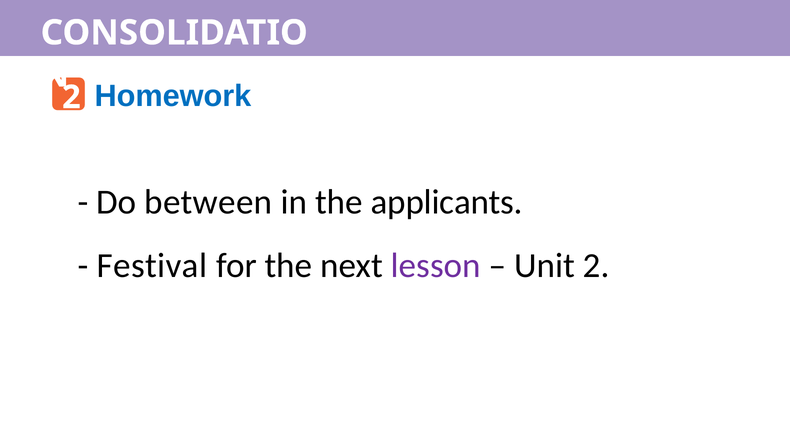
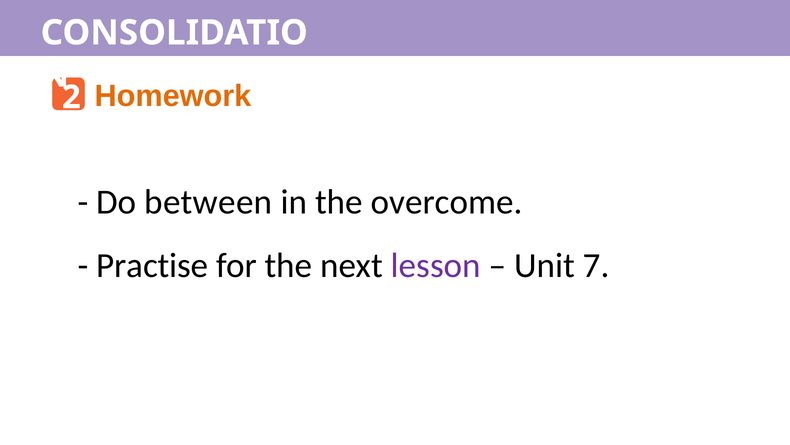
Homework colour: blue -> orange (173, 96)
applicants: applicants -> overcome (447, 202)
Festival: Festival -> Practise (152, 265)
Unit 2: 2 -> 7 (596, 265)
